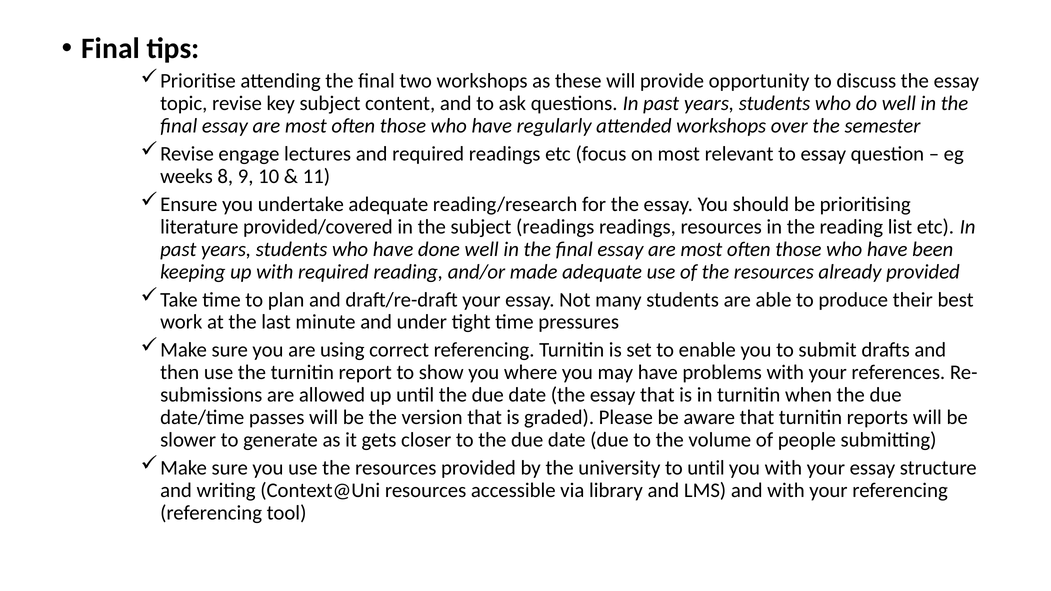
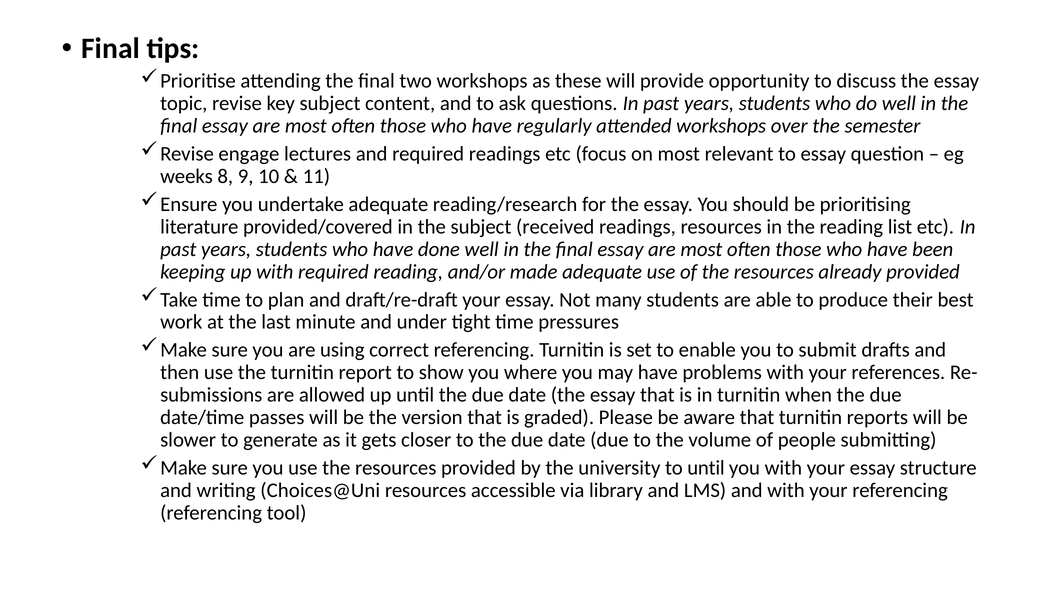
subject readings: readings -> received (555, 227)
Context@Uni: Context@Uni -> Choices@Uni (320, 490)
